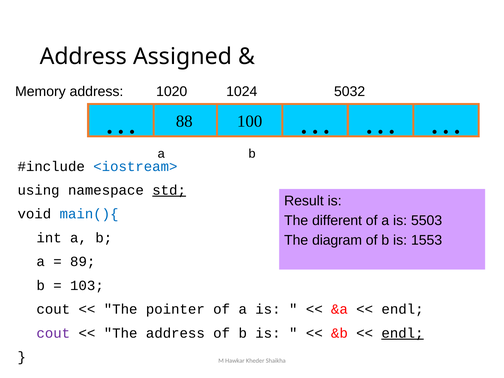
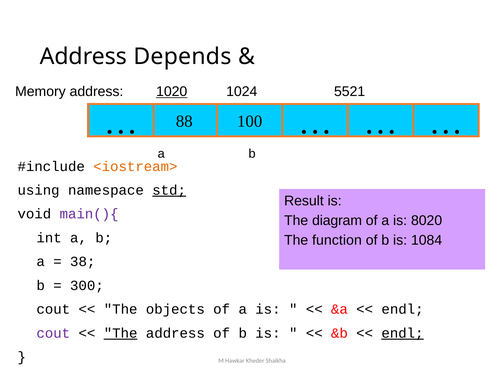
Assigned: Assigned -> Depends (182, 57)
1020 underline: none -> present (172, 92)
5032: 5032 -> 5521 (350, 92)
<iostream> colour: blue -> orange (135, 166)
main(){ colour: blue -> purple (89, 214)
different: different -> diagram (337, 220)
5503: 5503 -> 8020 (427, 220)
diagram: diagram -> function (337, 240)
1553: 1553 -> 1084 (427, 240)
89: 89 -> 38 (83, 262)
103: 103 -> 300 (87, 285)
pointer: pointer -> objects (175, 309)
The underline: none -> present (121, 333)
